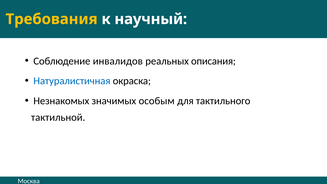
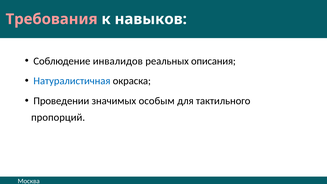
Требования colour: yellow -> pink (52, 19)
научный: научный -> навыков (151, 19)
Незнакомых: Незнакомых -> Проведении (61, 101)
тактильной: тактильной -> пропорций (58, 117)
